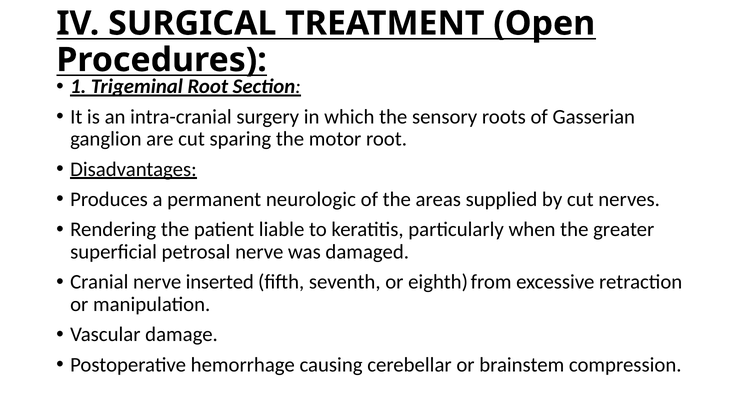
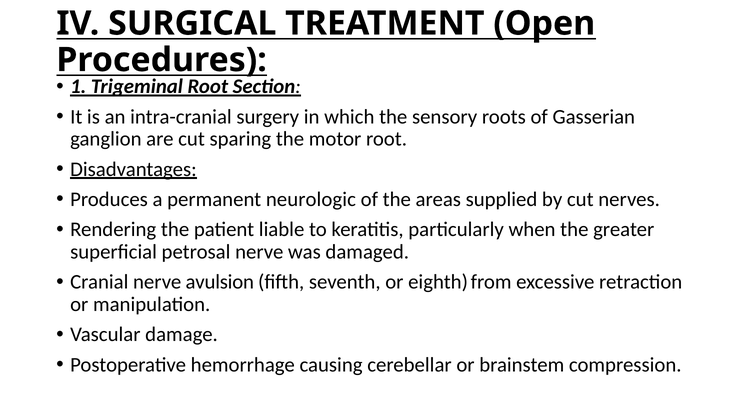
inserted: inserted -> avulsion (220, 283)
